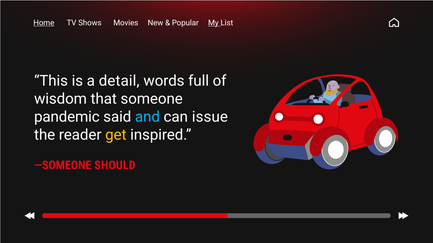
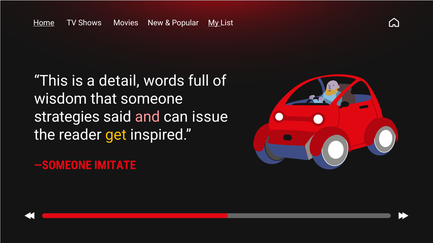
pandemic: pandemic -> strategies (67, 117)
and colour: light blue -> pink (147, 117)
SHOULD: SHOULD -> IMITATE (115, 166)
